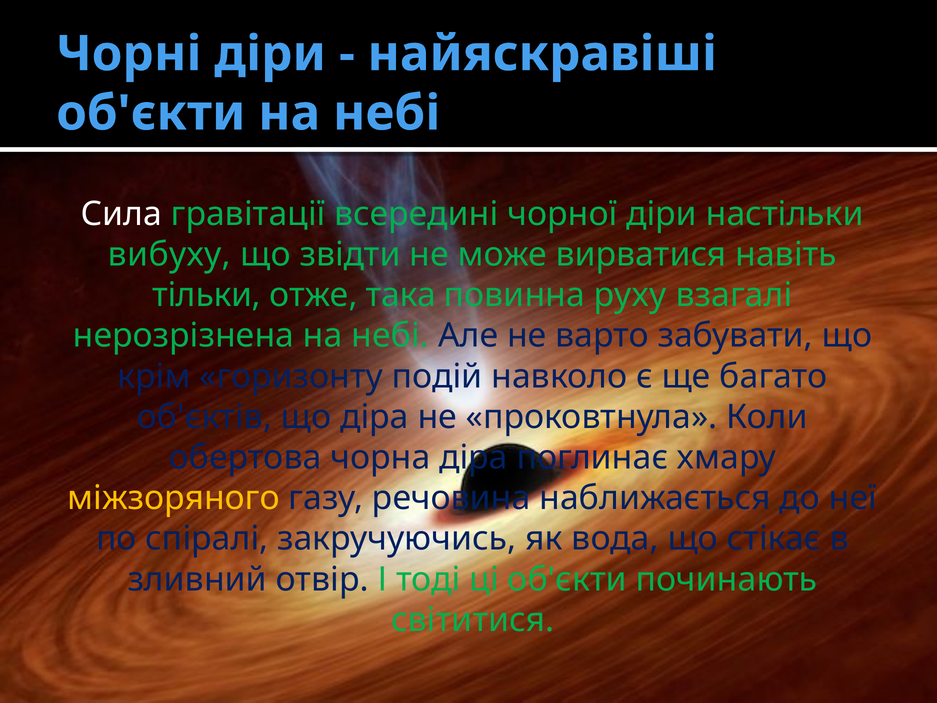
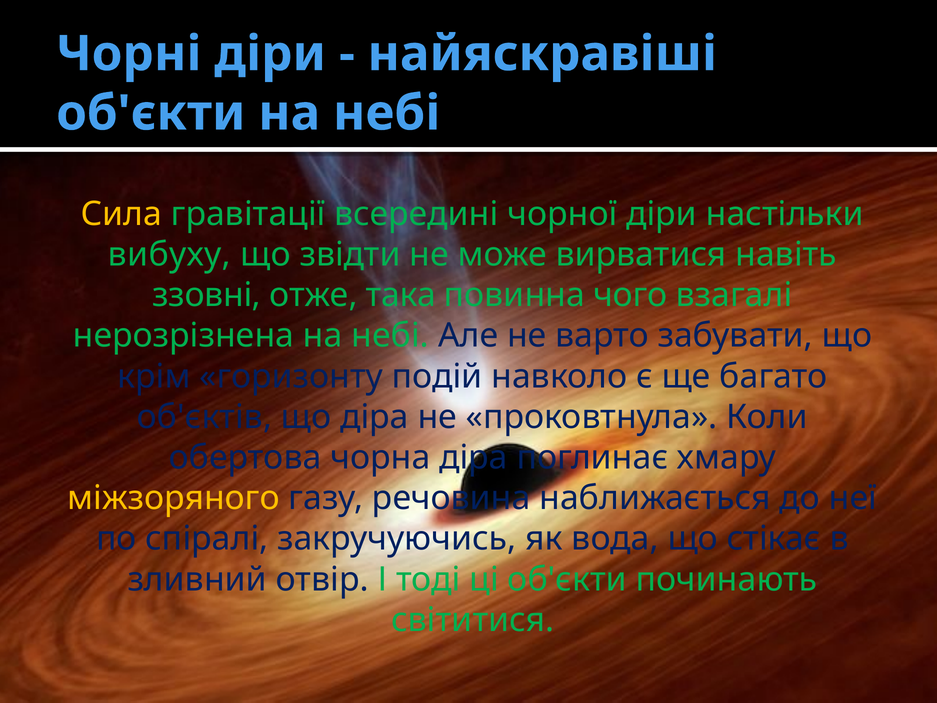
Сила colour: white -> yellow (121, 214)
тільки: тільки -> ззовні (207, 295)
руху: руху -> чого (630, 295)
